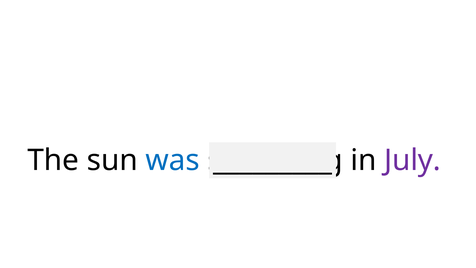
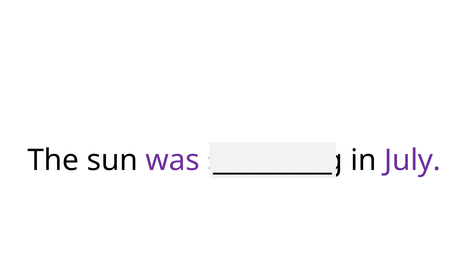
was colour: blue -> purple (173, 160)
